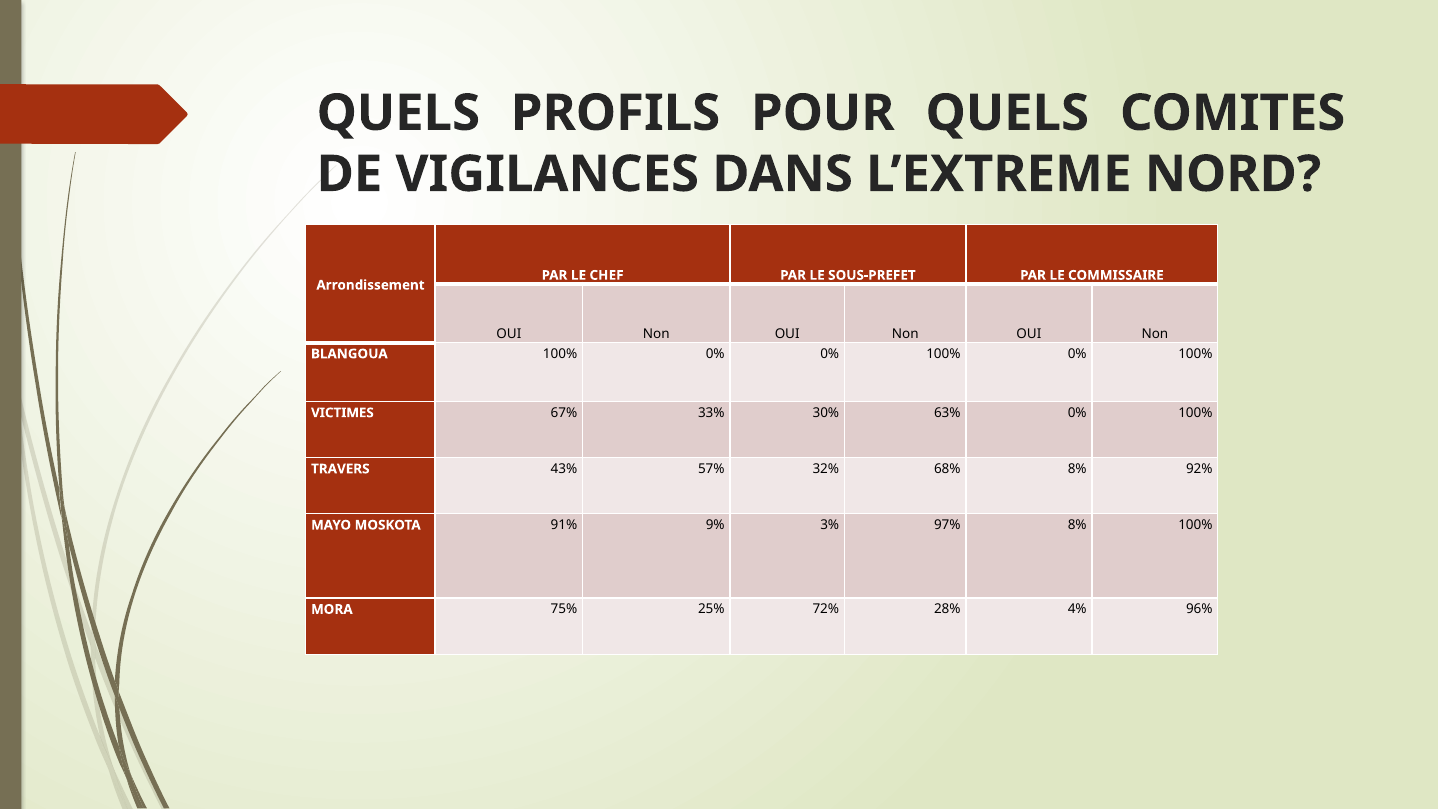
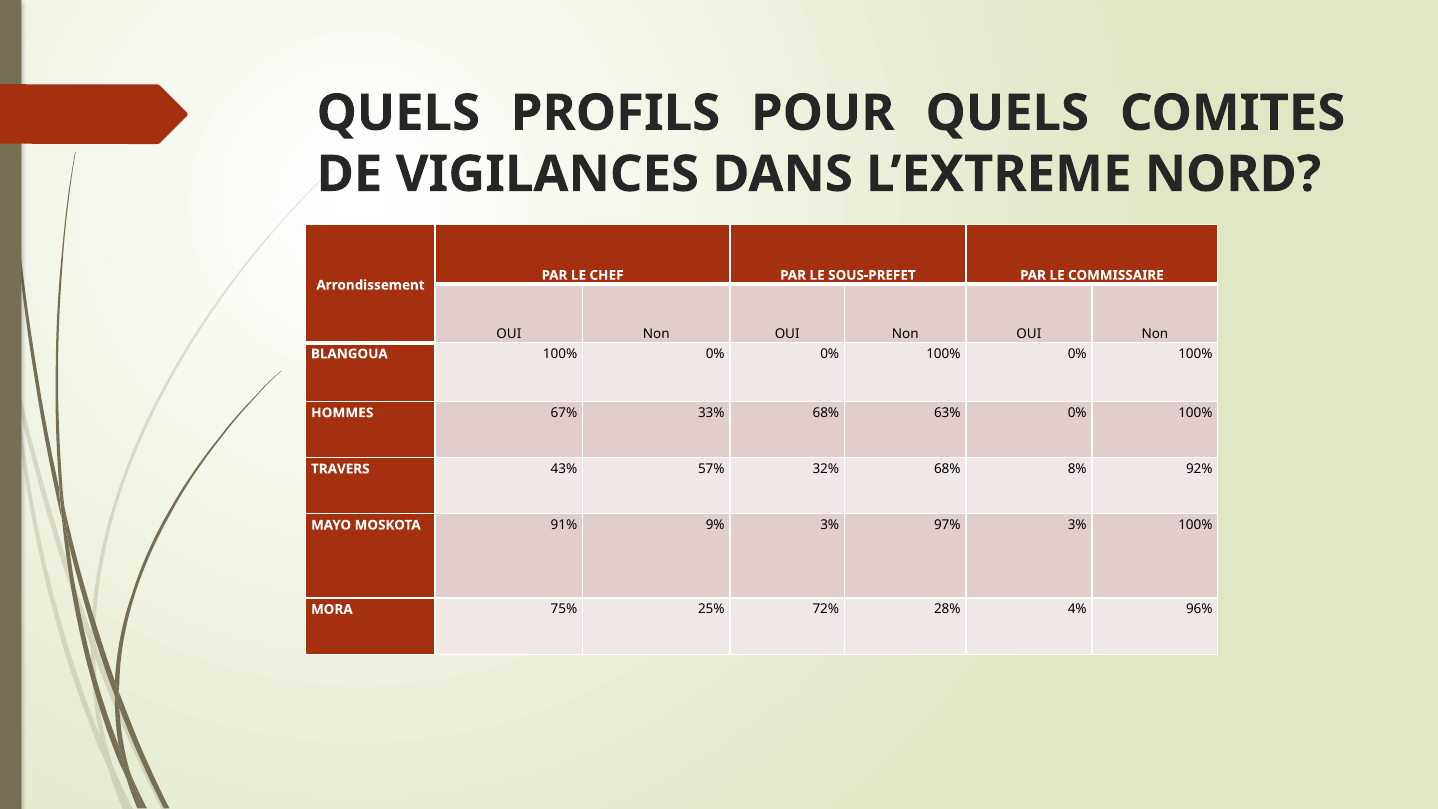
VICTIMES: VICTIMES -> HOMMES (342, 413)
33% 30%: 30% -> 68% (826, 413)
97% 8%: 8% -> 3% (1077, 525)
